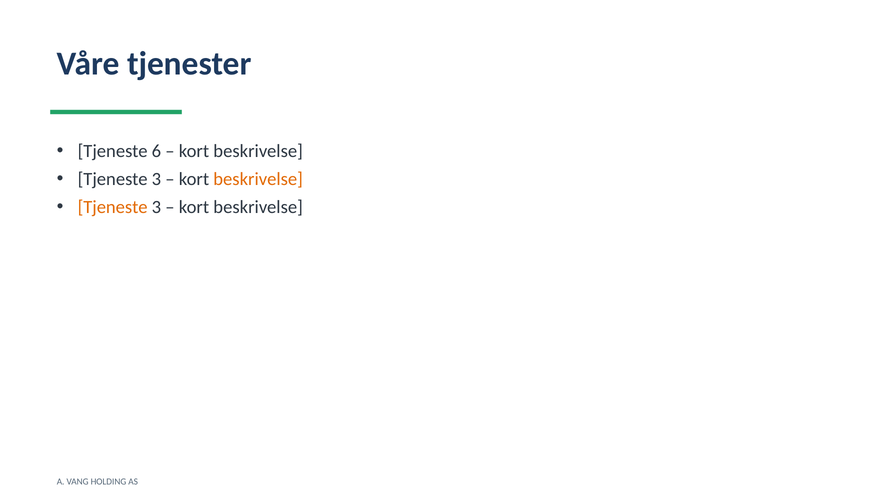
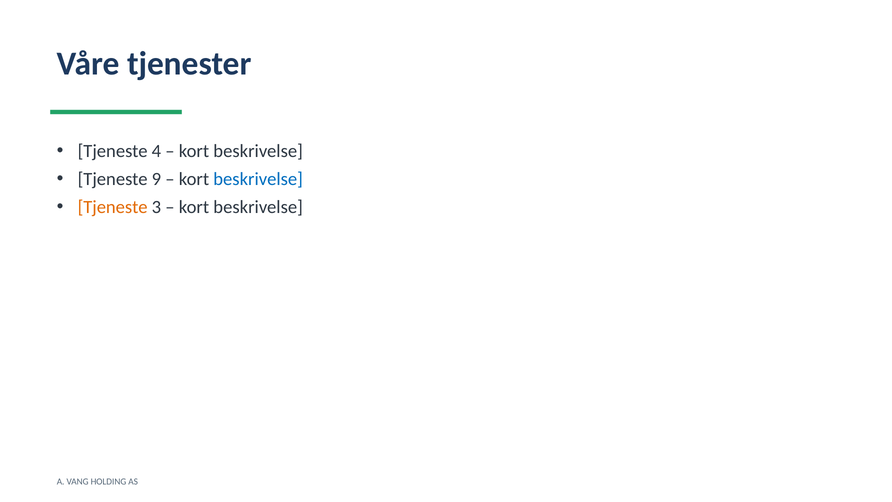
6: 6 -> 4 (156, 151)
3: 3 -> 9 (156, 179)
beskrivelse colour: orange -> blue (258, 179)
